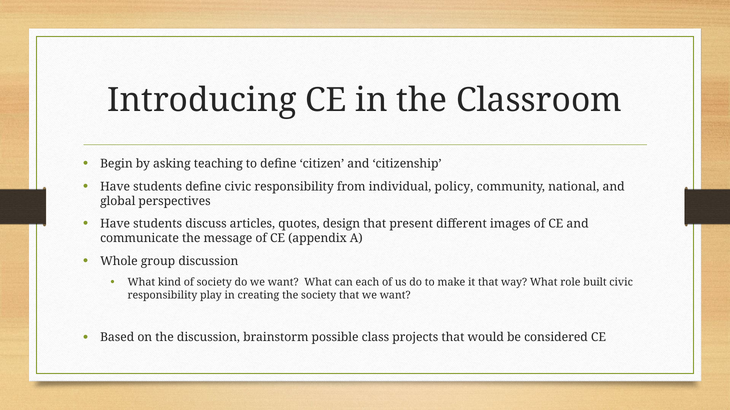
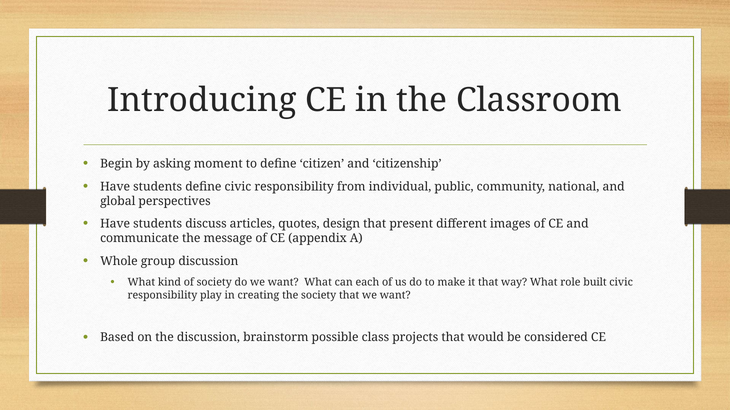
teaching: teaching -> moment (218, 164)
policy: policy -> public (454, 187)
